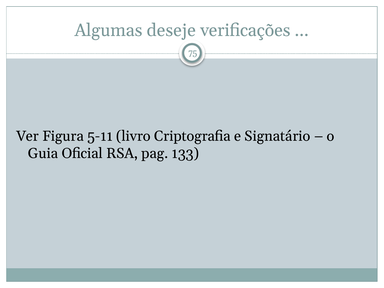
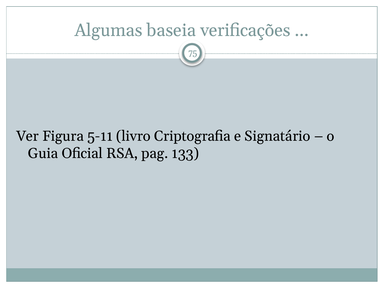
deseje: deseje -> baseia (171, 30)
